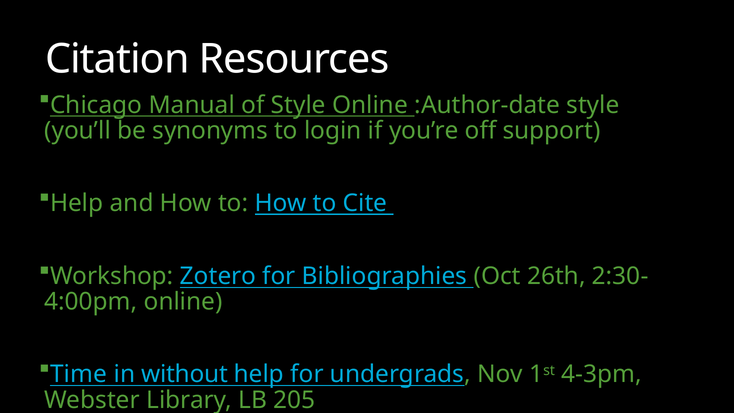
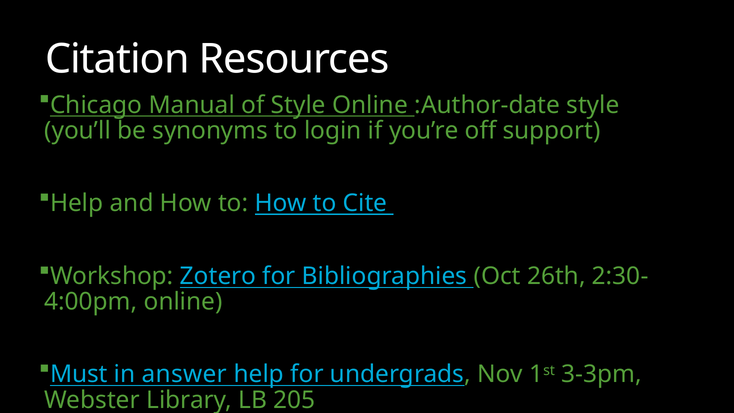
Time: Time -> Must (79, 374)
without: without -> answer (184, 374)
4-3pm: 4-3pm -> 3-3pm (601, 374)
